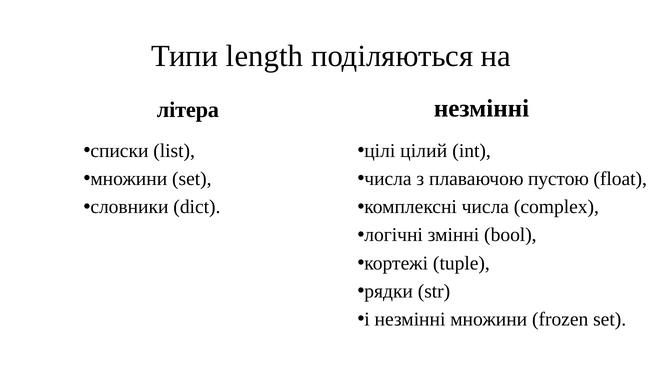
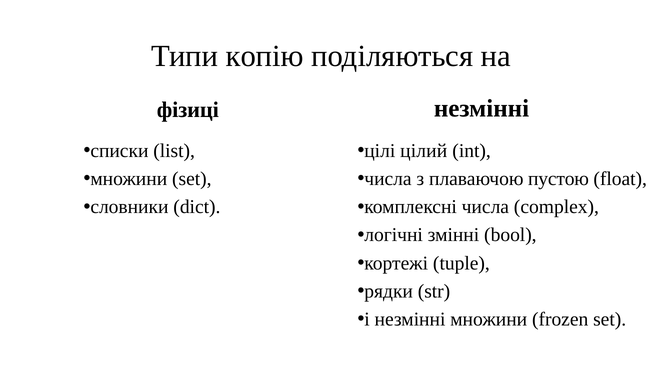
length: length -> копію (265, 56)
літера: літера -> фізиці (188, 110)
